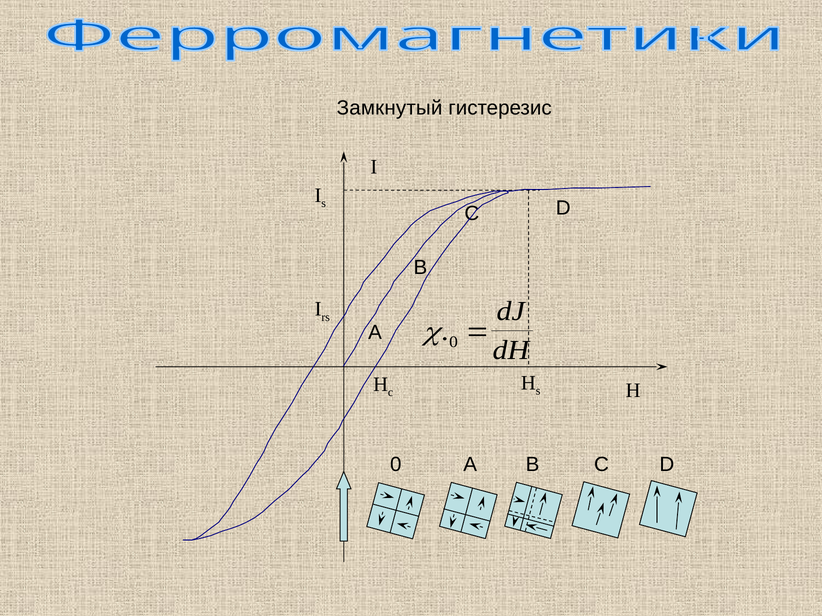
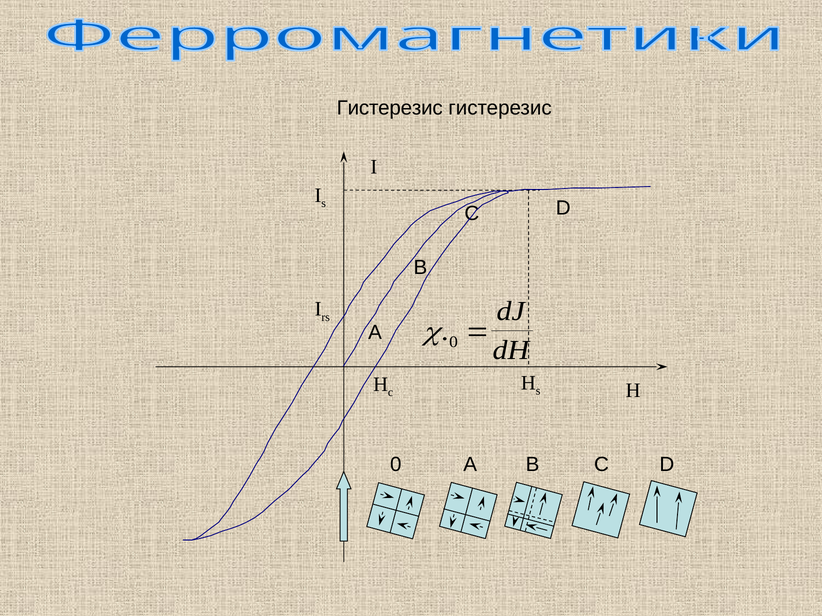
Замкнутый: Замкнутый -> Гистерезис (390, 108)
